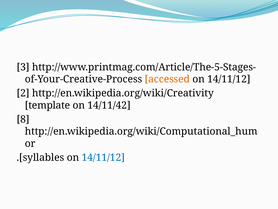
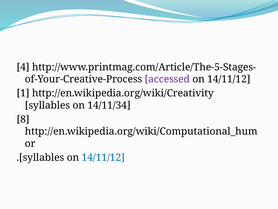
3: 3 -> 4 (23, 67)
accessed colour: orange -> purple (167, 79)
2: 2 -> 1 (23, 93)
template: template -> syllables (47, 105)
14/11/42: 14/11/42 -> 14/11/34 (109, 105)
